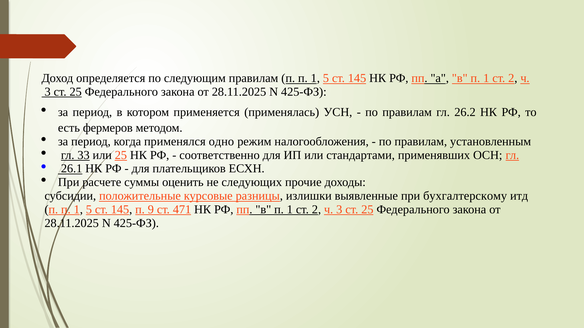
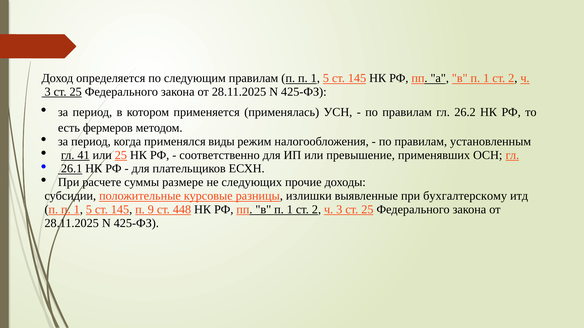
одно: одно -> виды (222, 142)
33: 33 -> 41 (84, 155)
стандартами: стандартами -> превышение (361, 155)
оценить: оценить -> размере (183, 183)
471: 471 -> 448 (182, 210)
